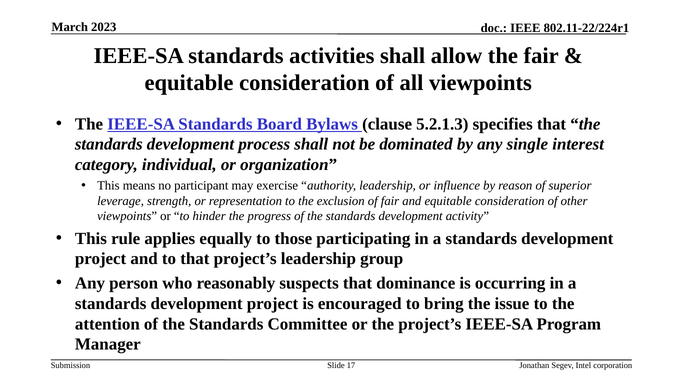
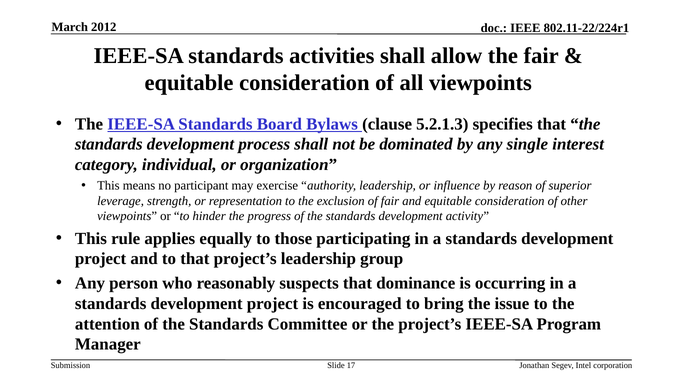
2023: 2023 -> 2012 (104, 27)
